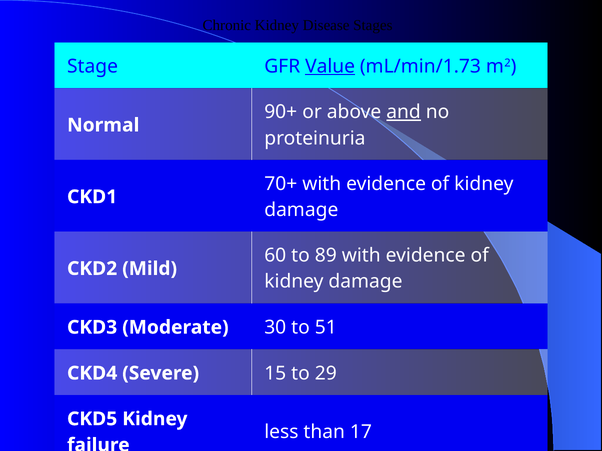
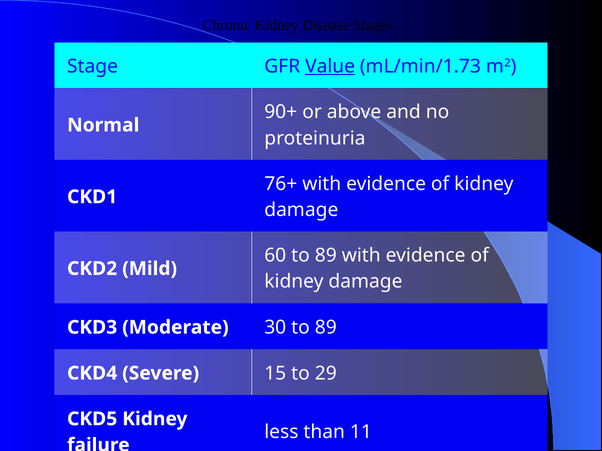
and underline: present -> none (404, 112)
70+: 70+ -> 76+ (281, 184)
30 to 51: 51 -> 89 (326, 328)
17: 17 -> 11 (361, 432)
